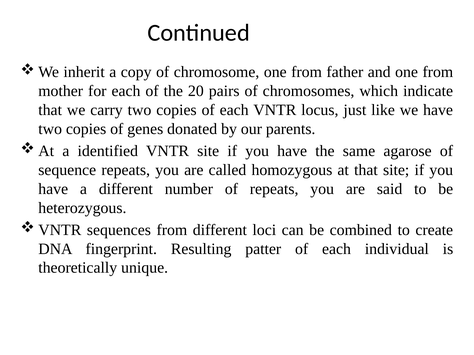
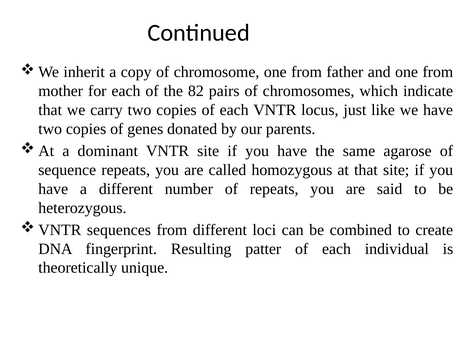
20: 20 -> 82 (196, 91)
identified: identified -> dominant (108, 151)
